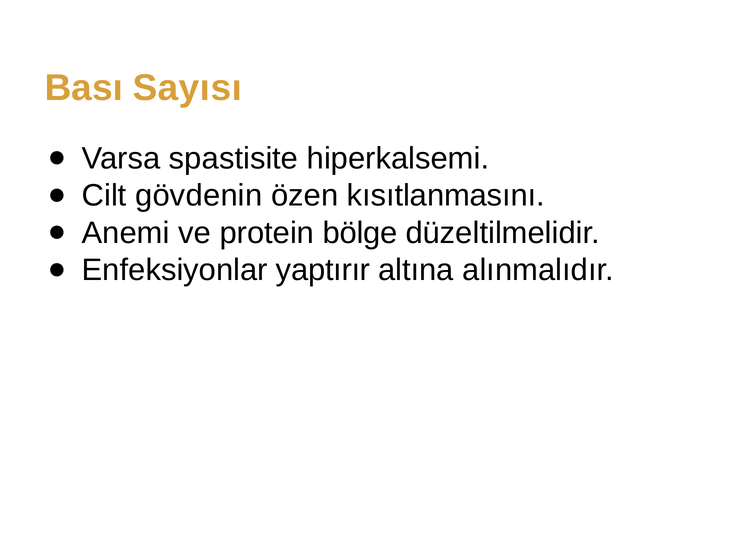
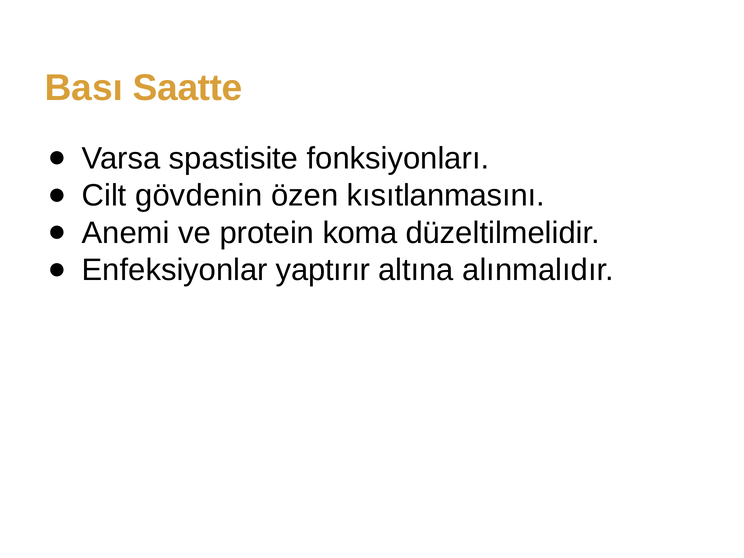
Sayısı: Sayısı -> Saatte (188, 88)
hiperkalsemi: hiperkalsemi -> fonksiyonları (398, 158)
bölge: bölge -> koma (360, 233)
